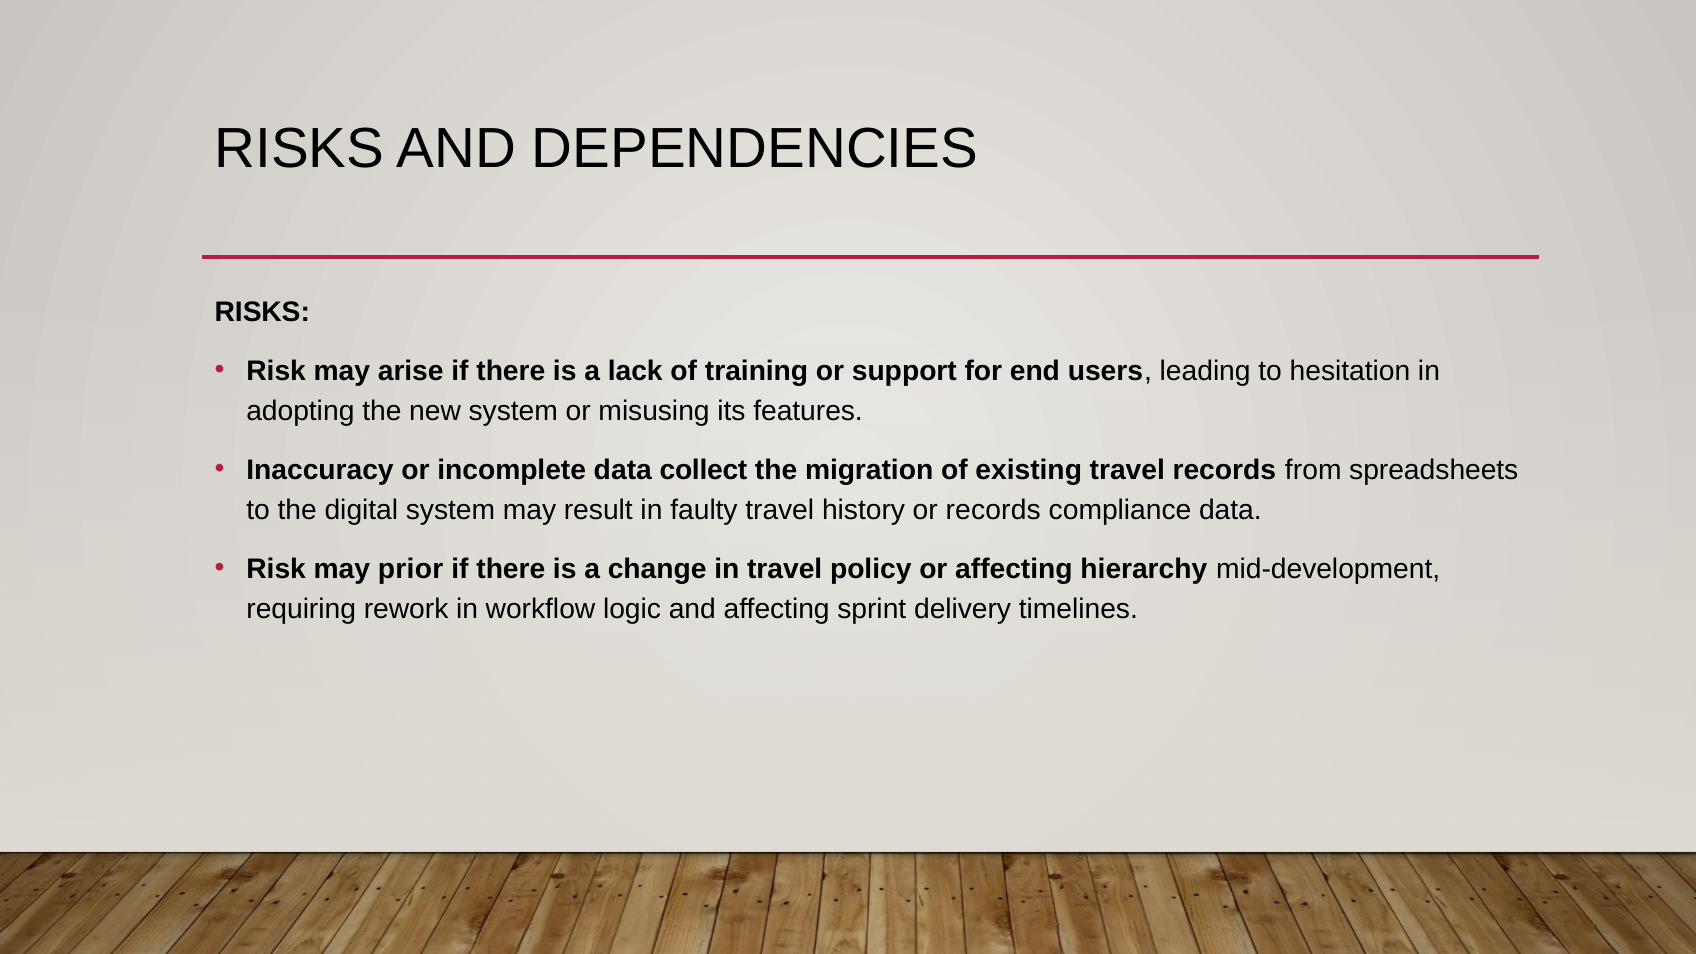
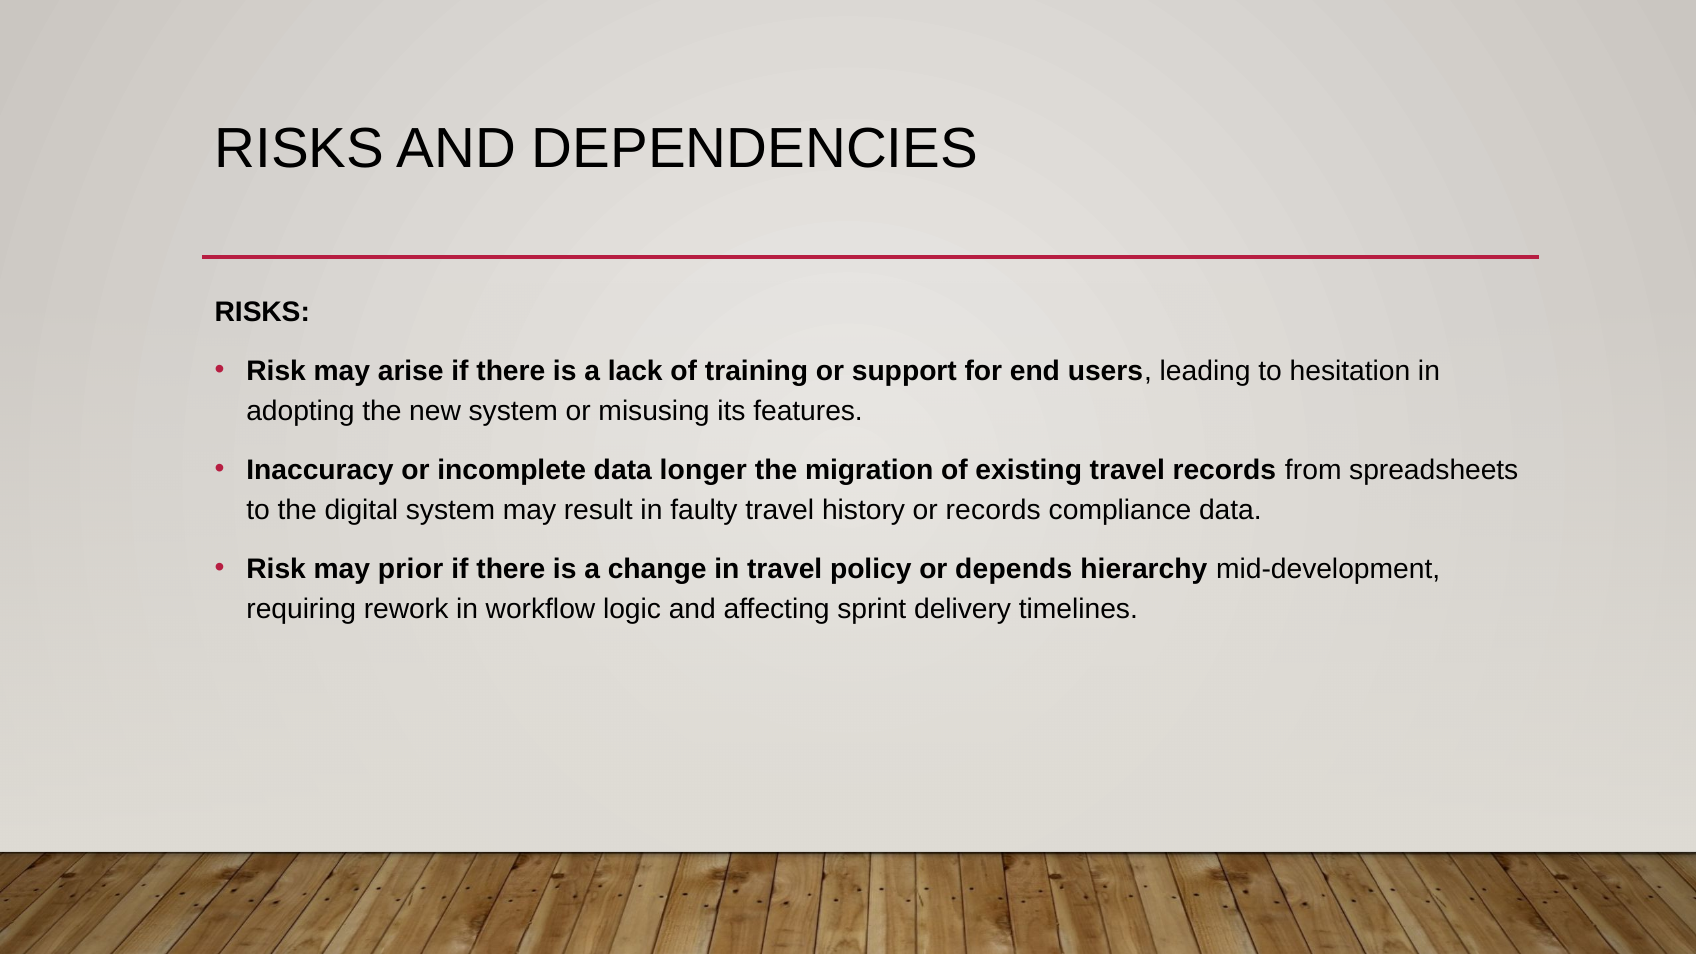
collect: collect -> longer (703, 470)
or affecting: affecting -> depends (1014, 569)
